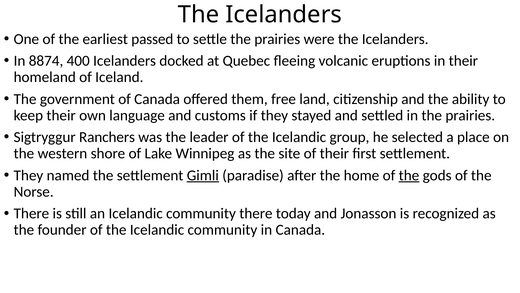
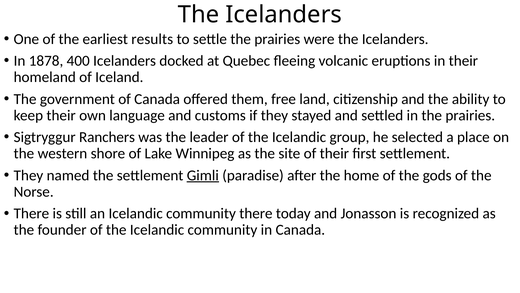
passed: passed -> results (152, 39)
8874: 8874 -> 1878 (46, 61)
the underline: present -> none (409, 175)
